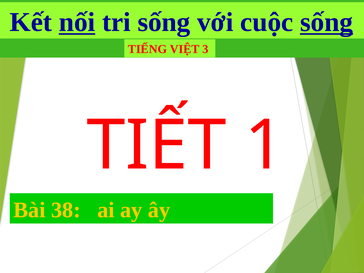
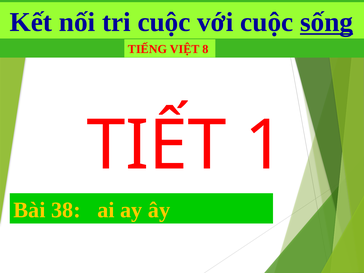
nối underline: present -> none (77, 22)
tri sống: sống -> cuộc (164, 22)
3: 3 -> 8 (205, 49)
